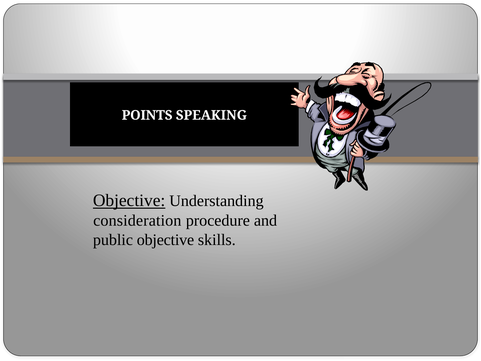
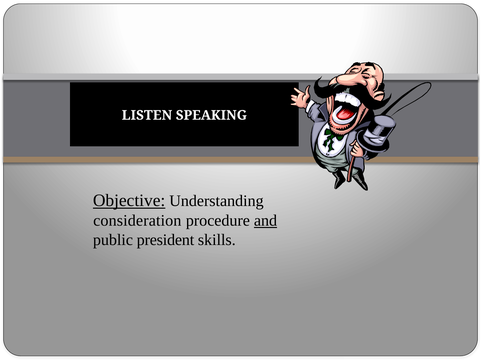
POINTS: POINTS -> LISTEN (147, 115)
and underline: none -> present (266, 220)
public objective: objective -> president (165, 240)
